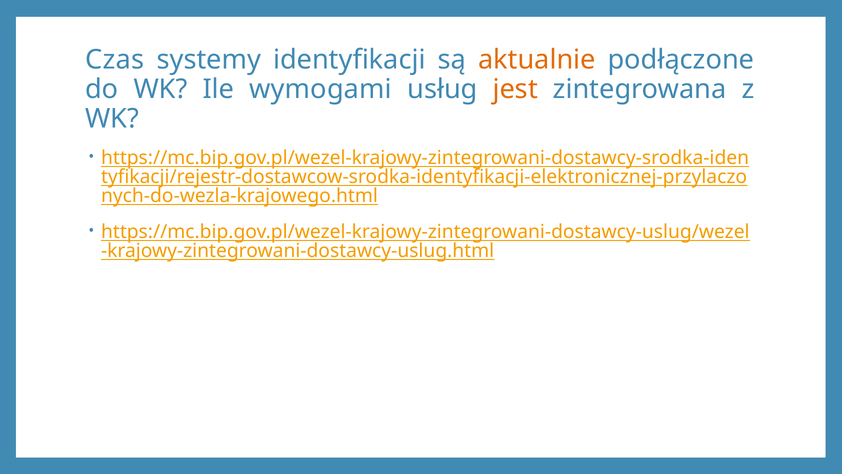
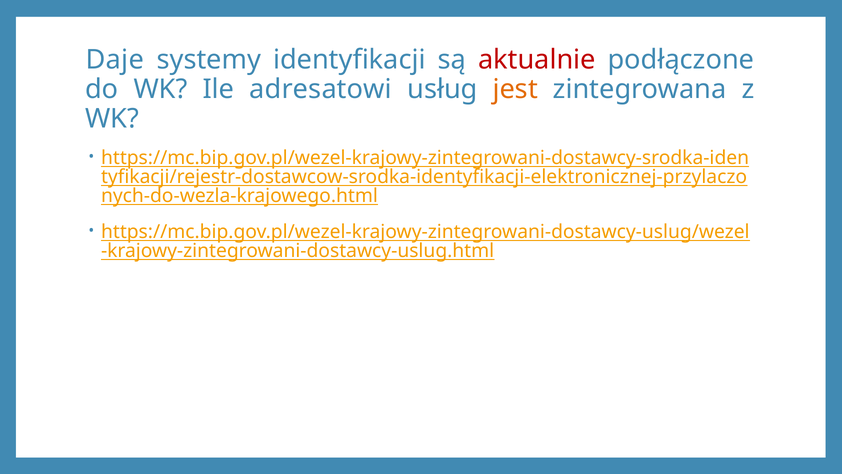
Czas: Czas -> Daje (115, 60)
aktualnie colour: orange -> red (537, 60)
wymogami: wymogami -> adresatowi (321, 89)
